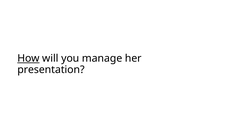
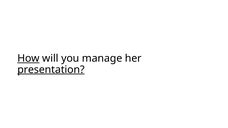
presentation underline: none -> present (51, 70)
